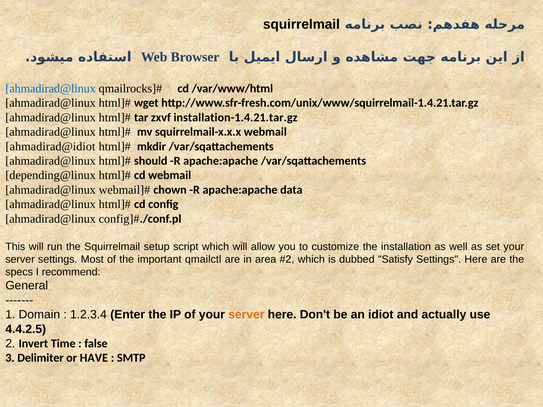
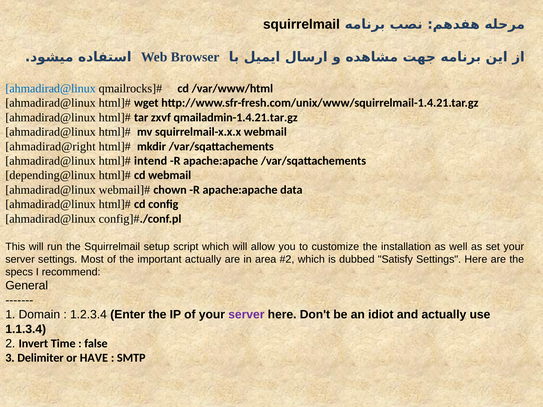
installation-1.4.21.tar.gz: installation-1.4.21.tar.gz -> qmailadmin-1.4.21.tar.gz (236, 118)
ahmadirad@idiot: ahmadirad@idiot -> ahmadirad@right (50, 147)
should: should -> intend (151, 161)
important qmailctl: qmailctl -> actually (203, 259)
server colour: orange -> purple (246, 315)
4.4.2.5: 4.4.2.5 -> 1.1.3.4 (26, 329)
